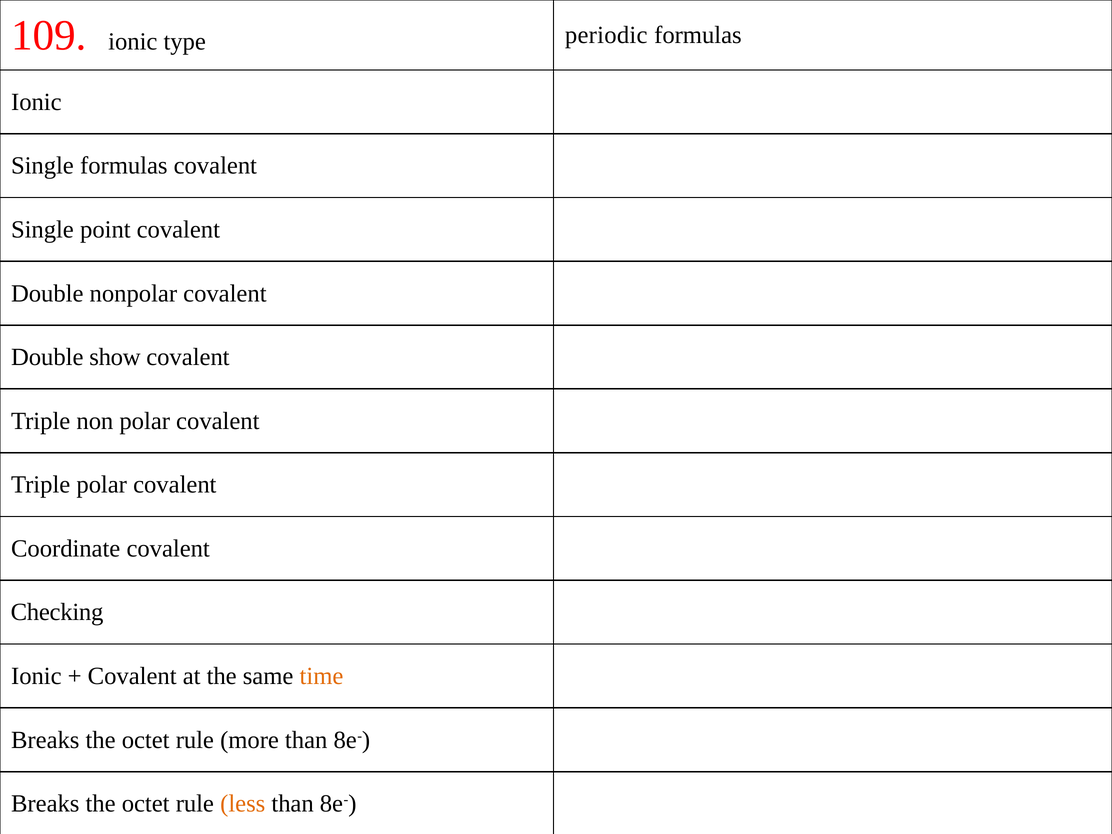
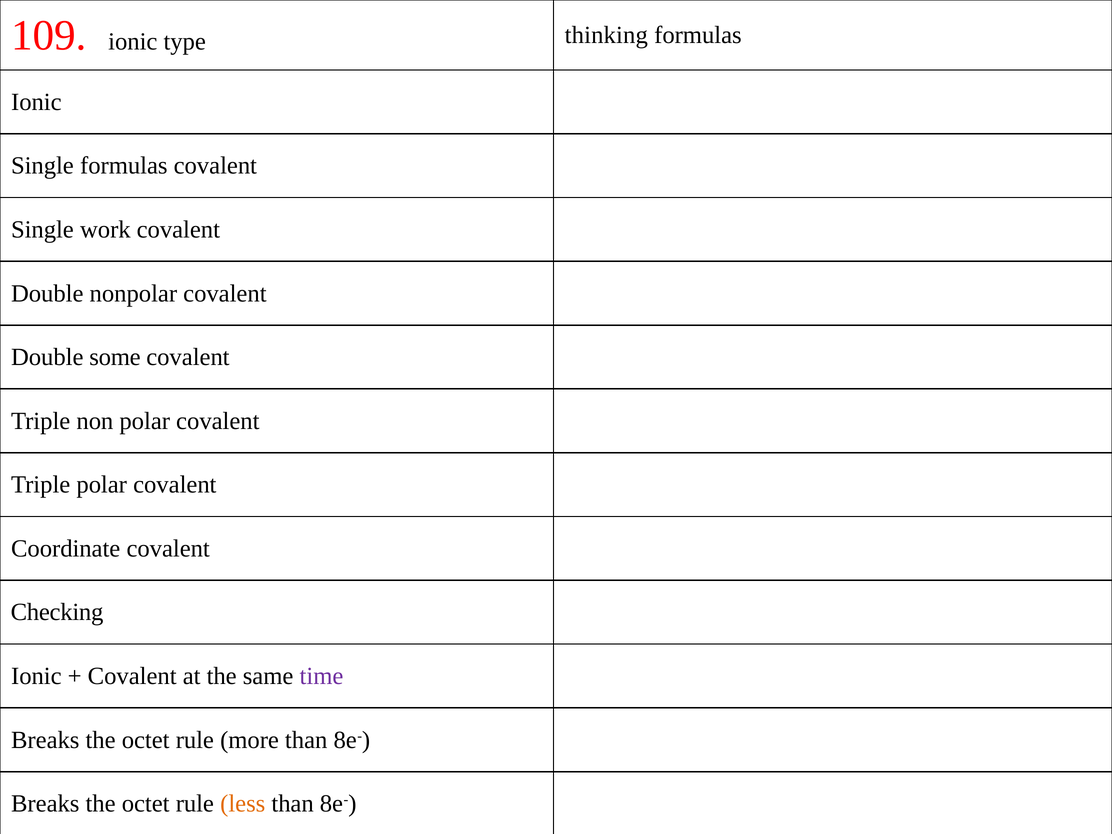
periodic: periodic -> thinking (606, 35)
point: point -> work (105, 230)
show: show -> some (115, 357)
time colour: orange -> purple (321, 676)
